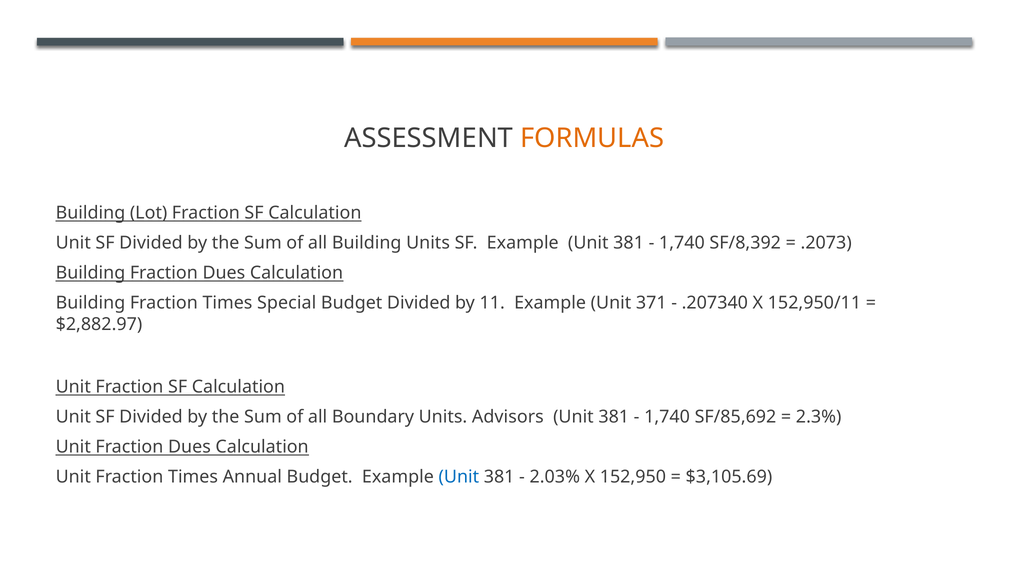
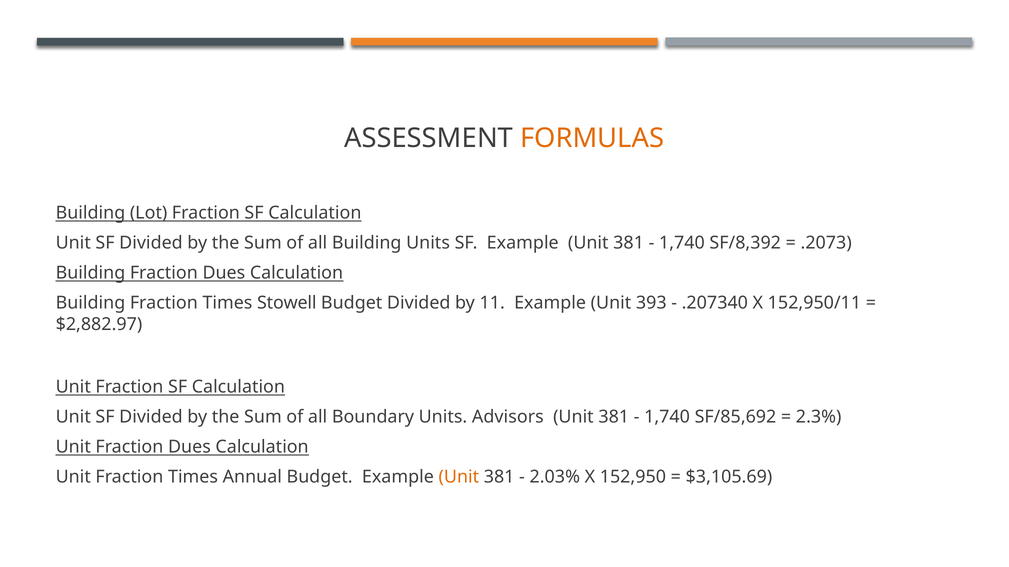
Special: Special -> Stowell (287, 303)
371: 371 -> 393 (651, 303)
Unit colour: blue -> orange (459, 477)
